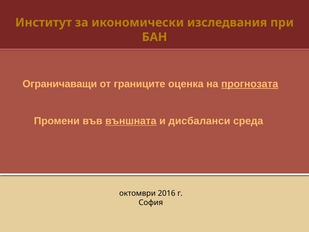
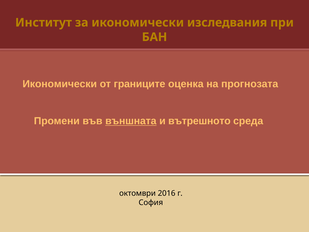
Ограничаващи: Ограничаващи -> Икономически (60, 84)
прогнозата underline: present -> none (250, 84)
дисбаланси: дисбаланси -> вътрешното (199, 121)
